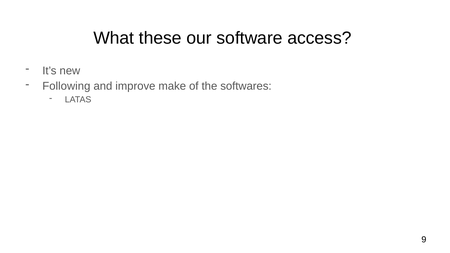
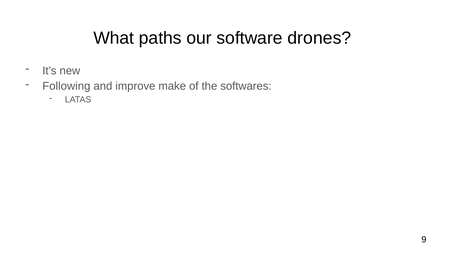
these: these -> paths (160, 38)
access: access -> drones (319, 38)
